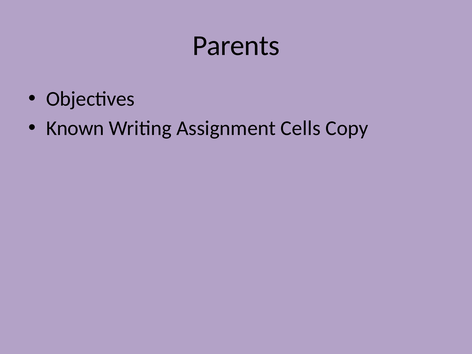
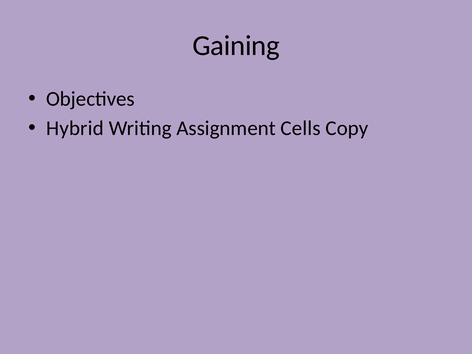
Parents: Parents -> Gaining (236, 46)
Known: Known -> Hybrid (75, 128)
